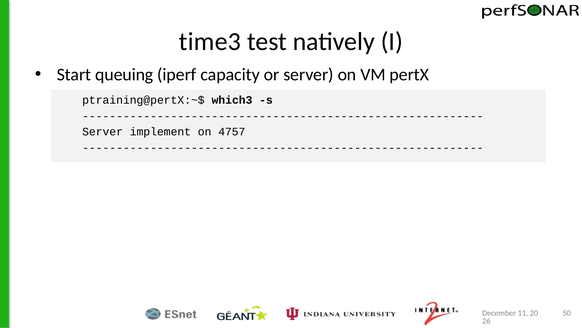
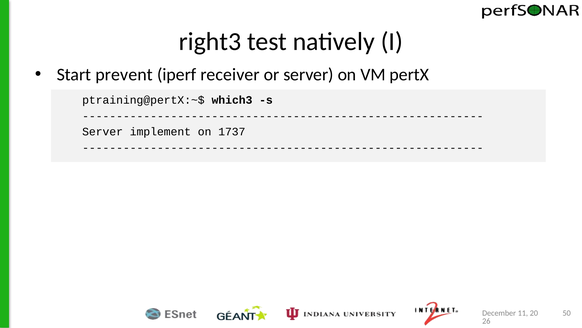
time3: time3 -> right3 (210, 42)
queuing: queuing -> prevent (124, 74)
capacity: capacity -> receiver (230, 74)
4757: 4757 -> 1737 (232, 132)
